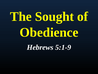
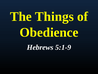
Sought: Sought -> Things (54, 16)
